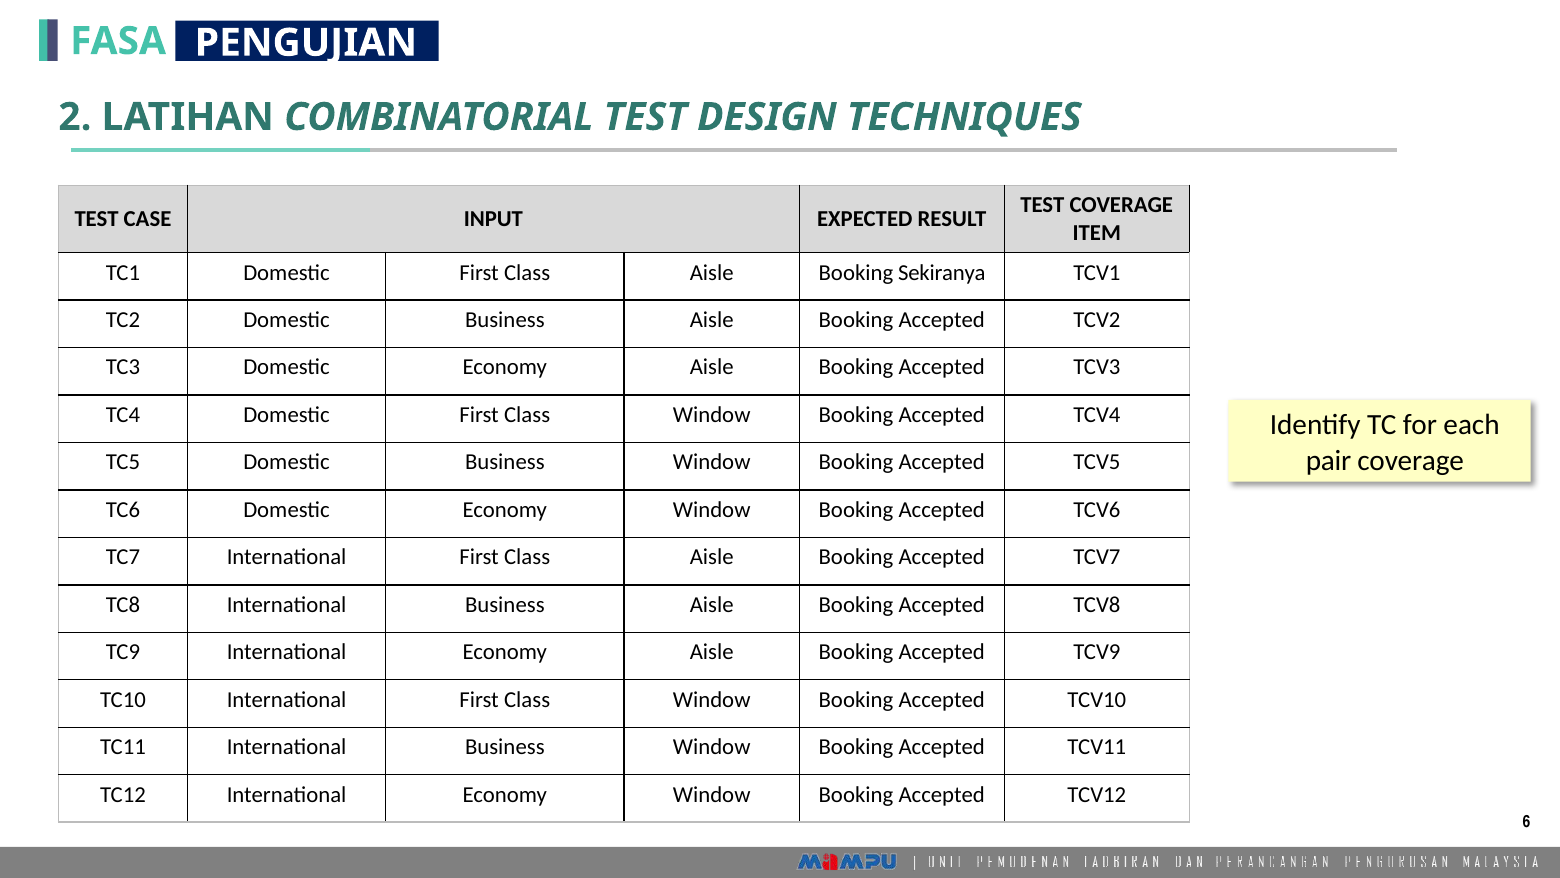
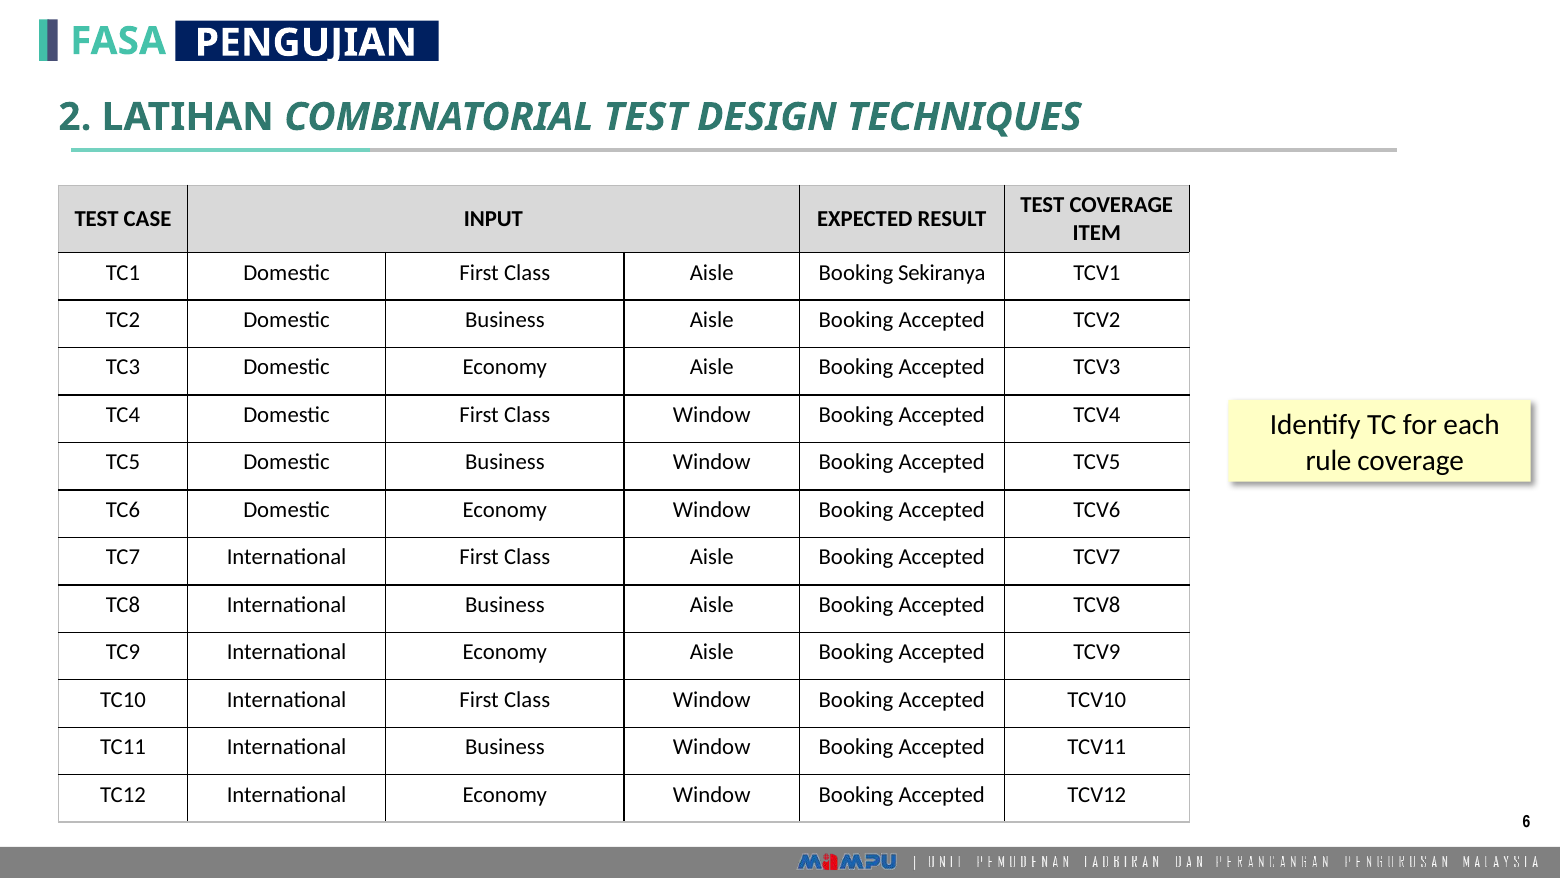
pair: pair -> rule (1328, 460)
